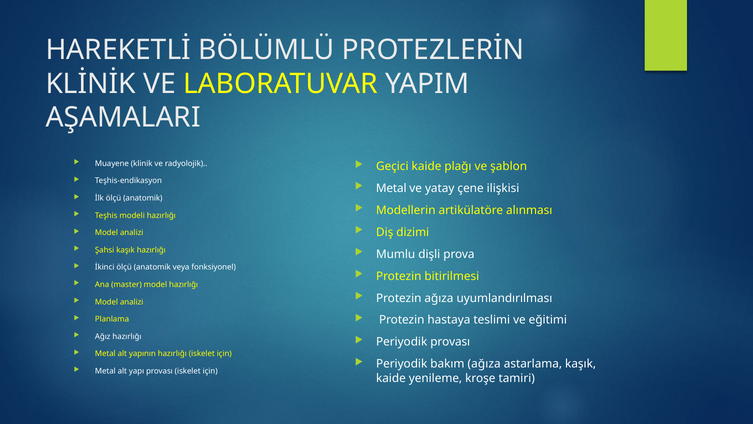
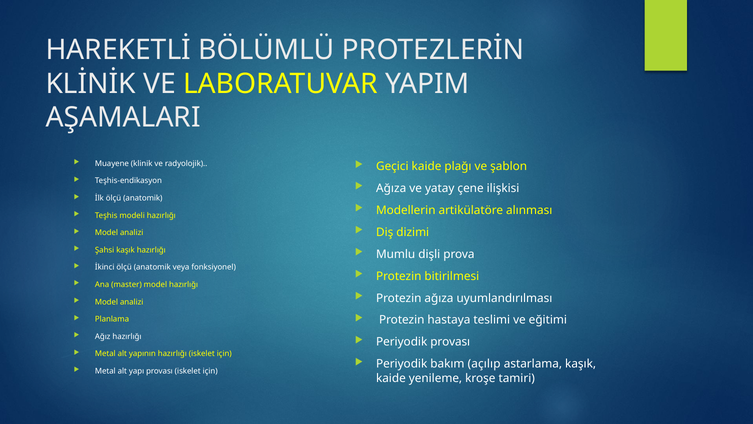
Metal: Metal -> Ağıza (391, 188)
bakım ağıza: ağıza -> açılıp (484, 364)
